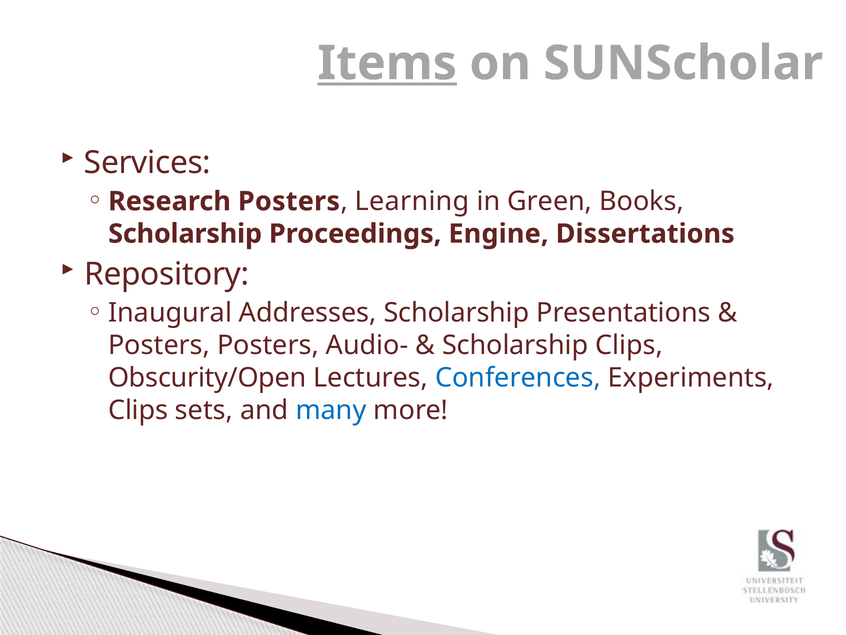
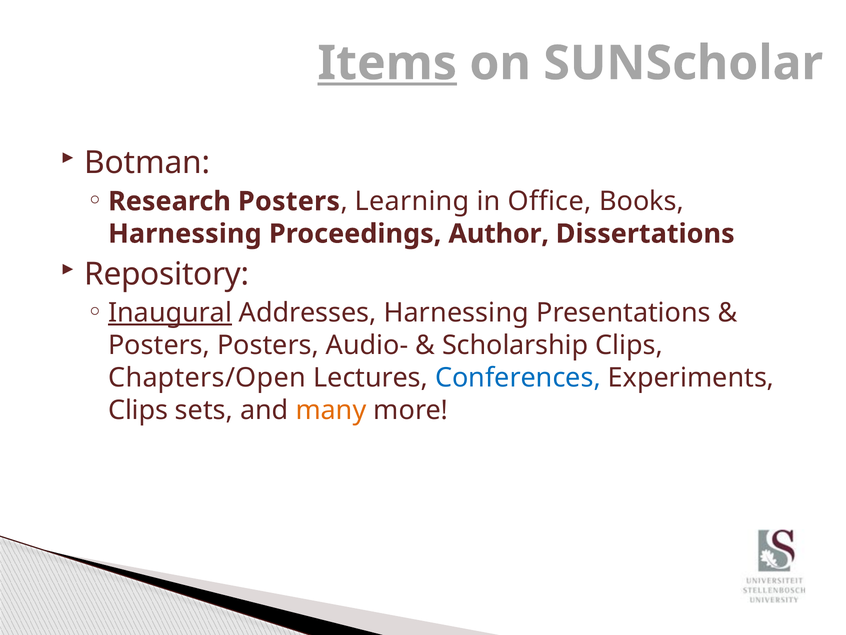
Services: Services -> Botman (147, 162)
Green: Green -> Office (550, 201)
Scholarship: Scholarship -> Harnessing (185, 234)
Engine: Engine -> Author (499, 234)
Inaugural underline: none -> present (170, 313)
Addresses Scholarship: Scholarship -> Harnessing (456, 313)
Obscurity/Open: Obscurity/Open -> Chapters/Open (207, 377)
many colour: blue -> orange (331, 410)
